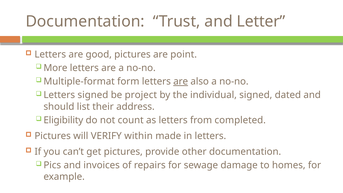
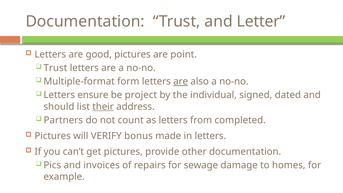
More: More -> Trust (55, 68)
Letters signed: signed -> ensure (93, 95)
their underline: none -> present (103, 107)
Eligibility: Eligibility -> Partners (63, 120)
within: within -> bonus (139, 136)
